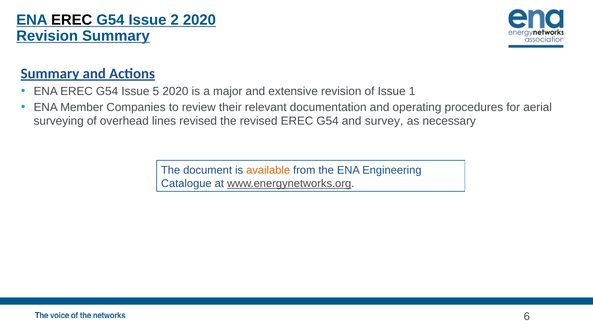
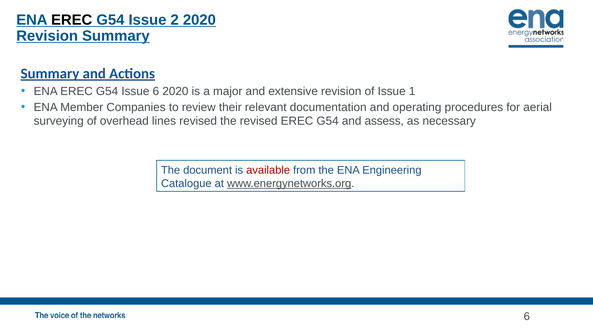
Issue 5: 5 -> 6 (156, 91)
survey: survey -> assess (384, 121)
available colour: orange -> red (268, 170)
